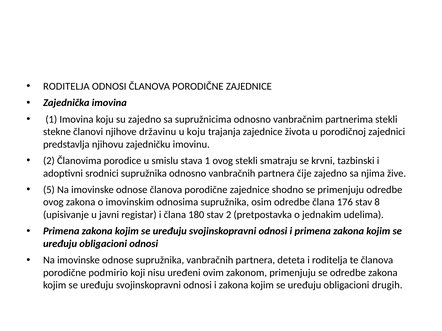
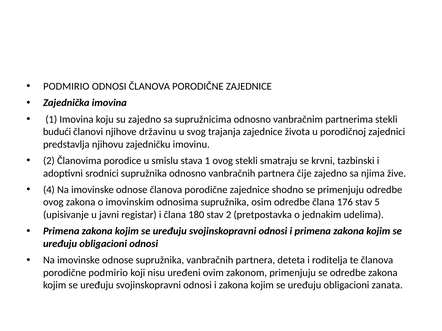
RODITELJA: RODITELJA -> PODMIRIO (66, 87)
stekne: stekne -> budući (57, 132)
u koju: koju -> svog (196, 132)
5: 5 -> 4 (49, 190)
8: 8 -> 5 (377, 203)
drugih: drugih -> zanata (387, 286)
